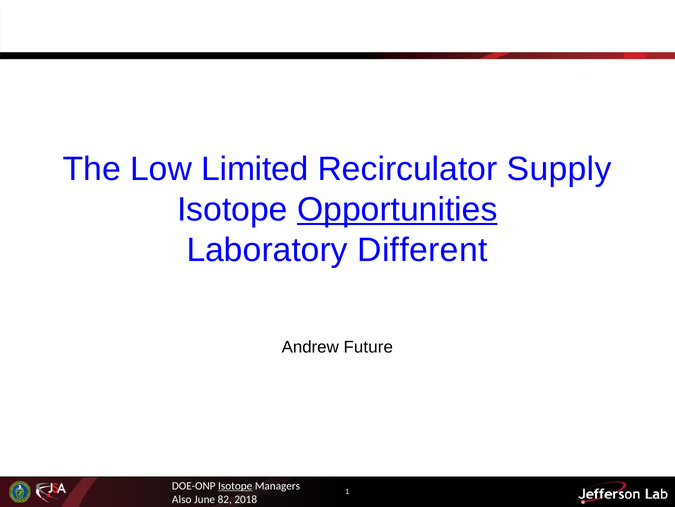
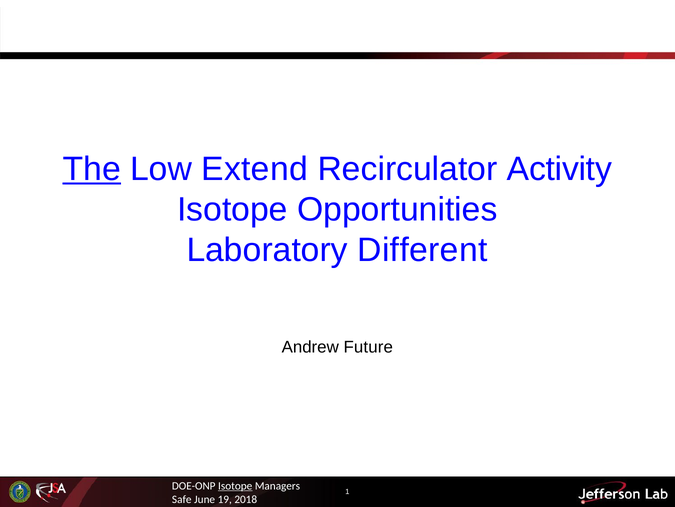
The underline: none -> present (92, 169)
Limited: Limited -> Extend (255, 169)
Supply: Supply -> Activity (559, 169)
Opportunities underline: present -> none (397, 209)
Also: Also -> Safe (182, 499)
82: 82 -> 19 (225, 499)
